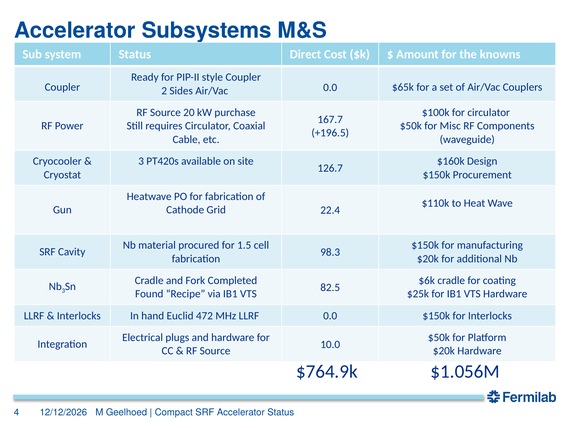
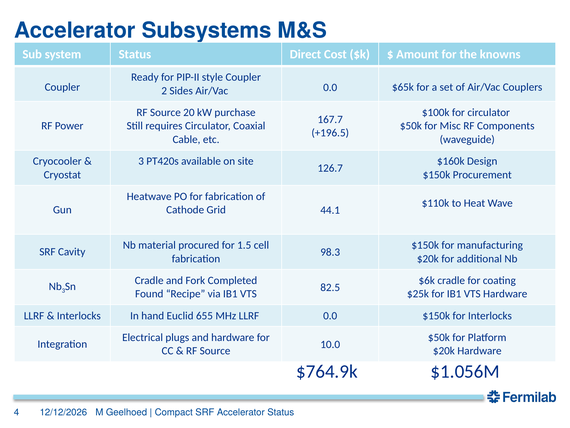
22.4: 22.4 -> 44.1 (330, 210)
472: 472 -> 655 (204, 315)
